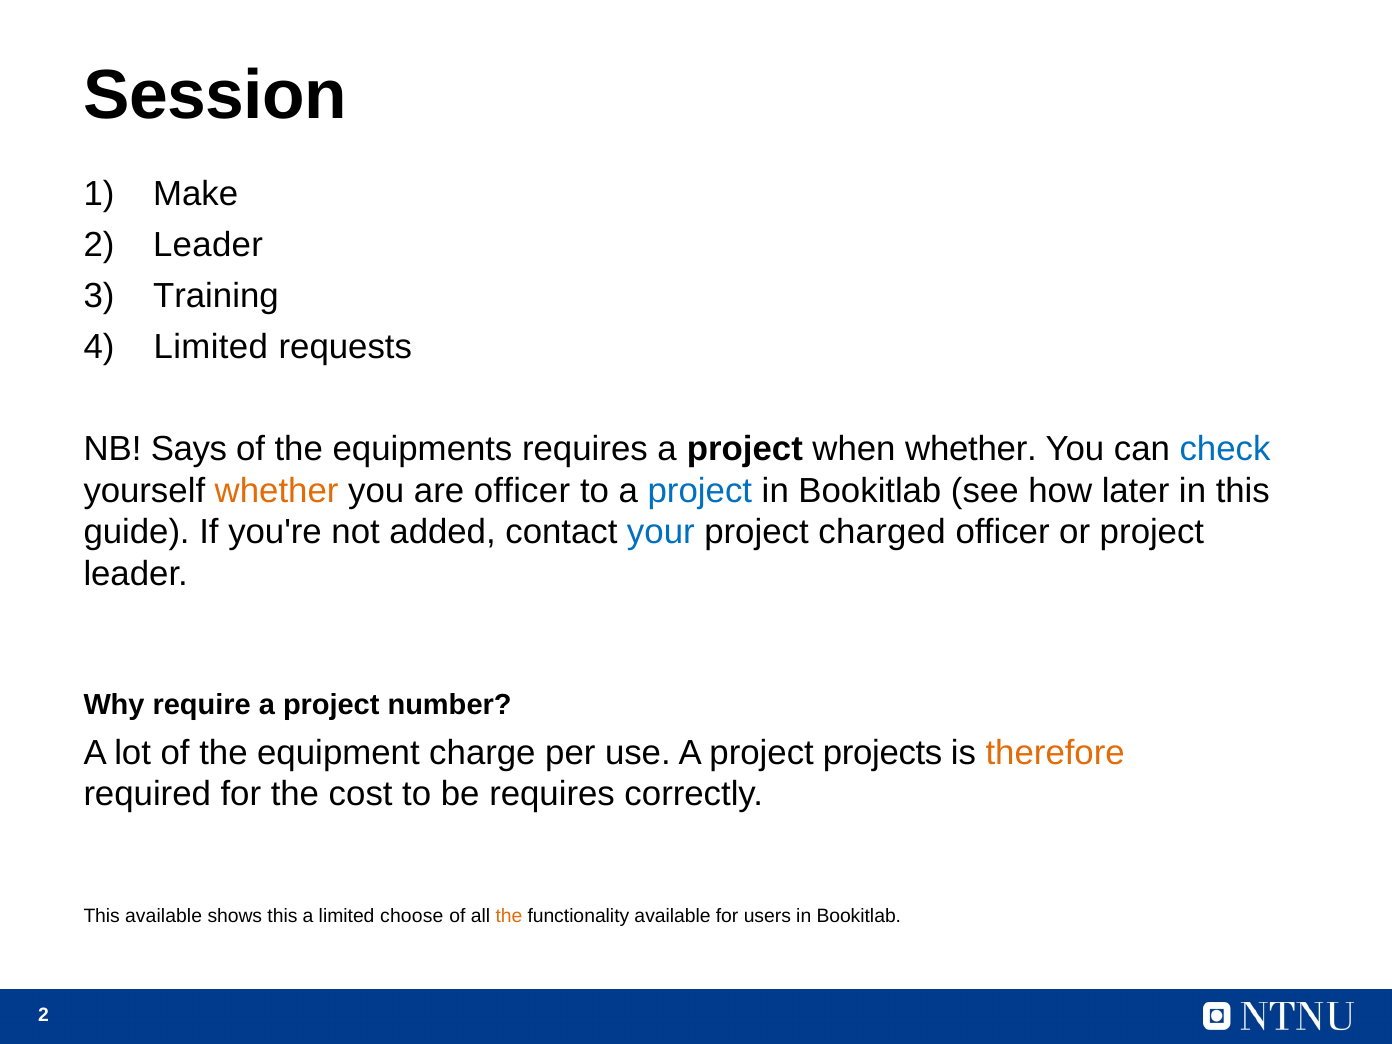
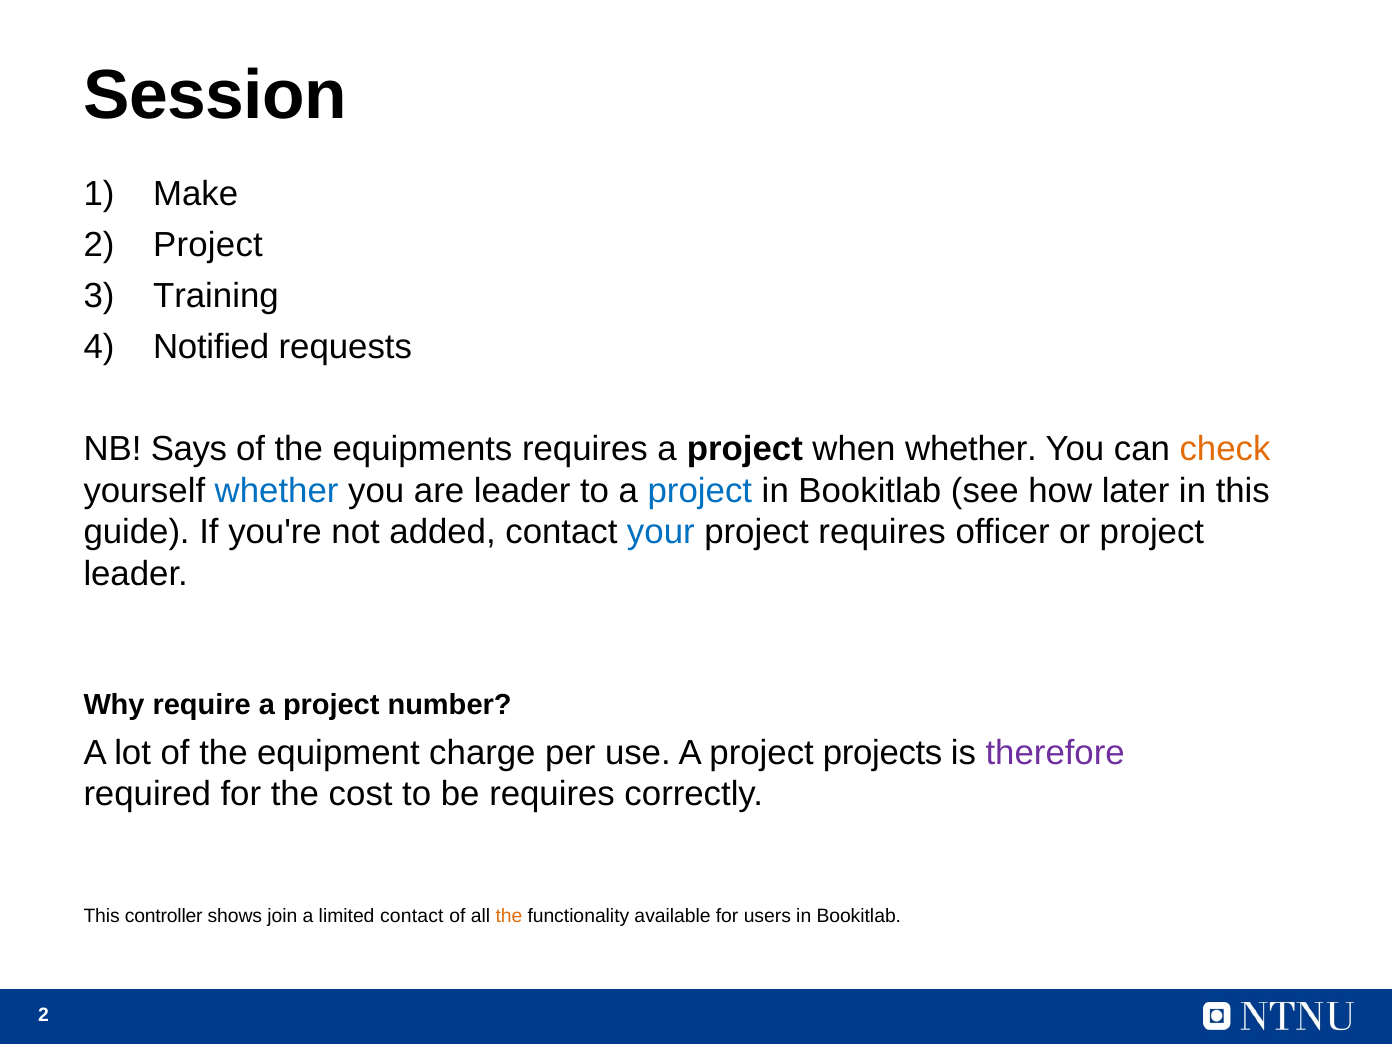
Leader: Leader -> Project (208, 245)
Limited: Limited -> Notified (211, 347)
check colour: blue -> orange (1225, 449)
whether colour: orange -> blue (277, 491)
are officer: officer -> leader (522, 491)
project charged: charged -> requires (882, 532)
therefore colour: orange -> purple (1055, 753)
This available: available -> controller (164, 916)
shows this: this -> join (282, 916)
limited choose: choose -> contact (412, 916)
